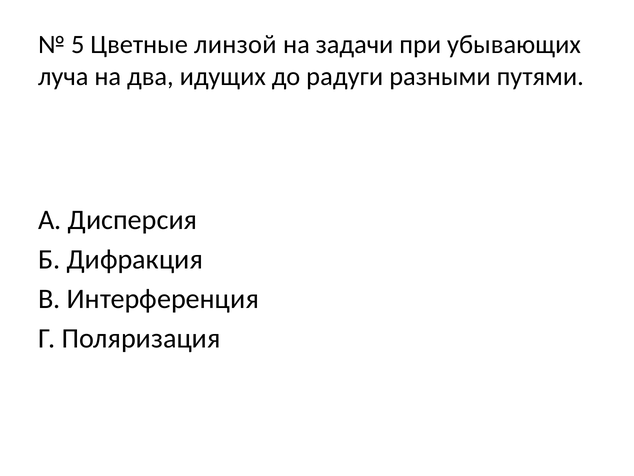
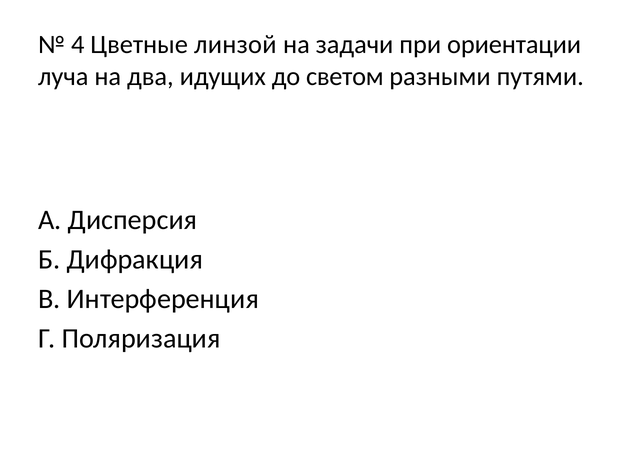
5: 5 -> 4 (78, 45)
убывающих: убывающих -> ориентации (514, 45)
радуги: радуги -> светом (345, 76)
